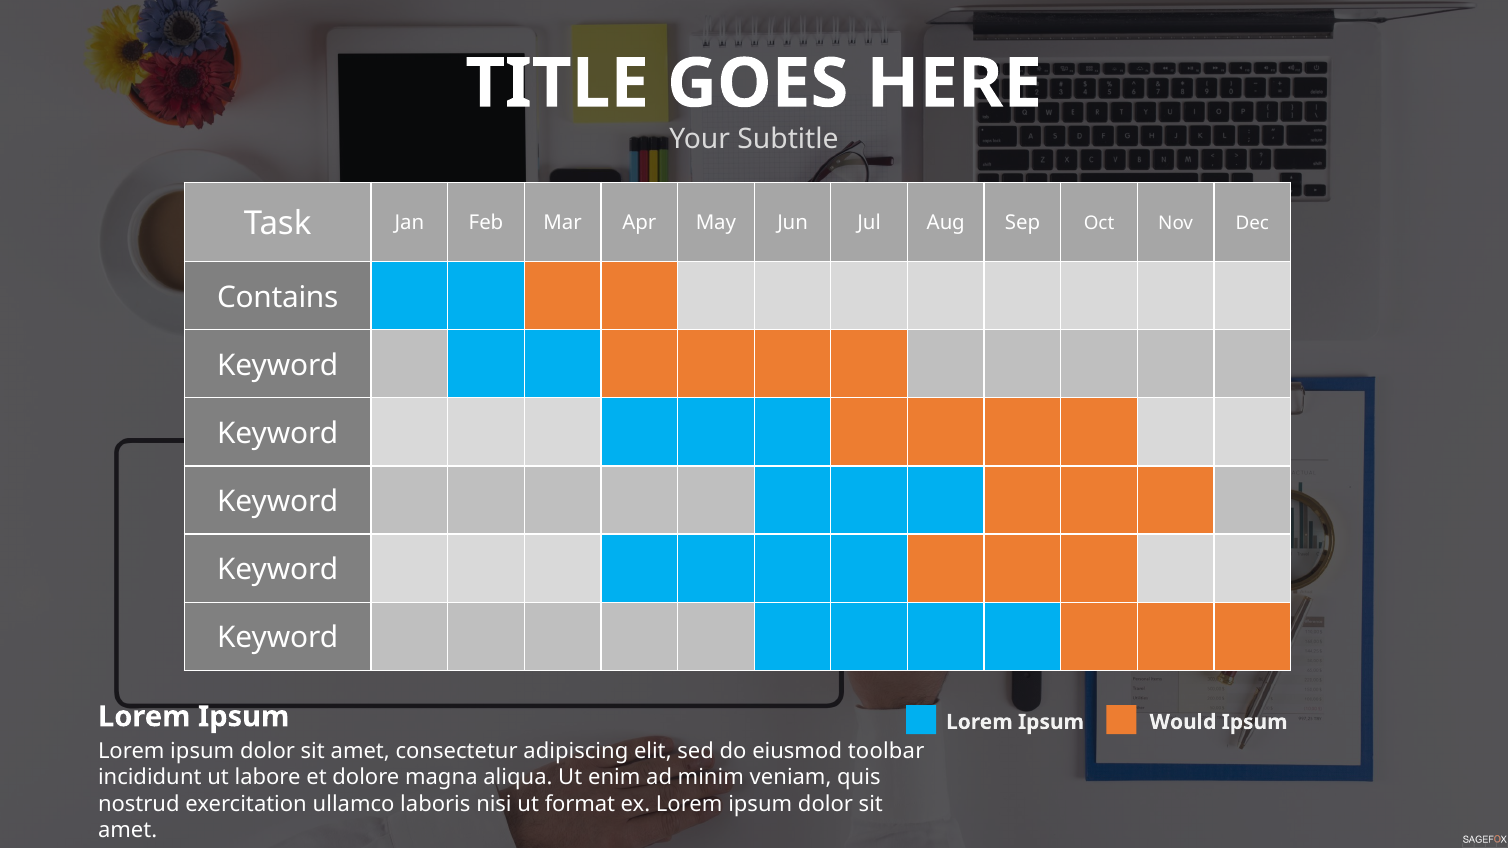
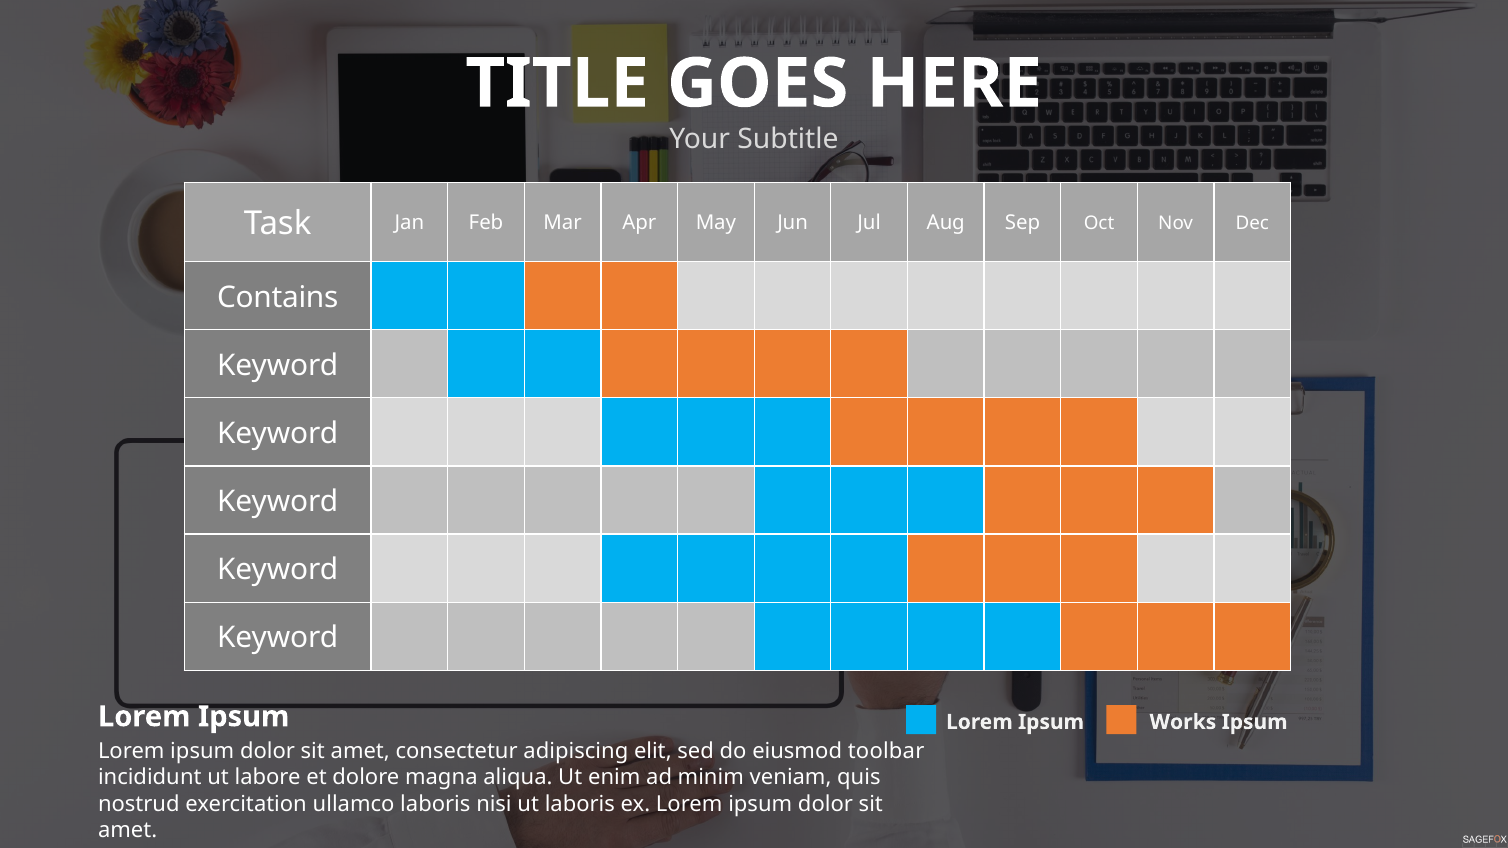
Would: Would -> Works (1183, 722)
ut format: format -> laboris (580, 804)
